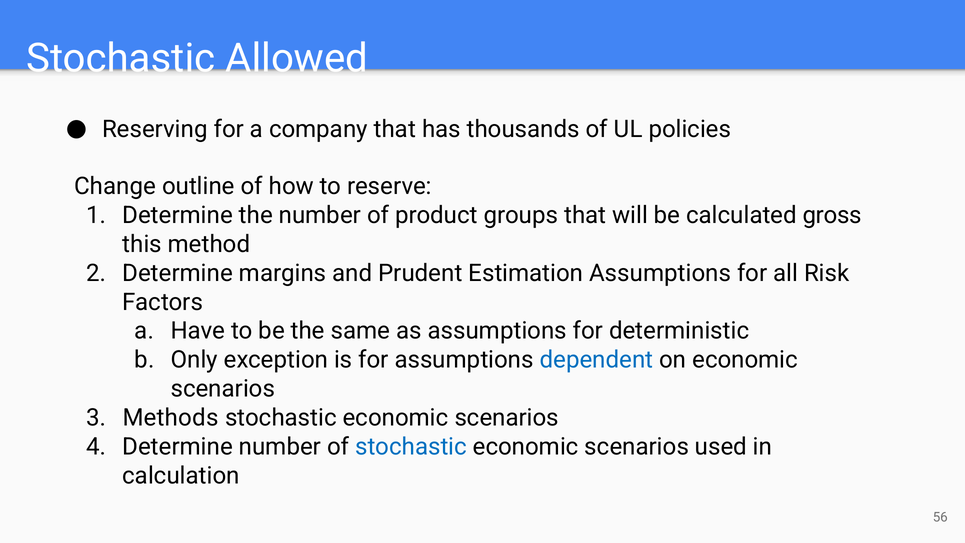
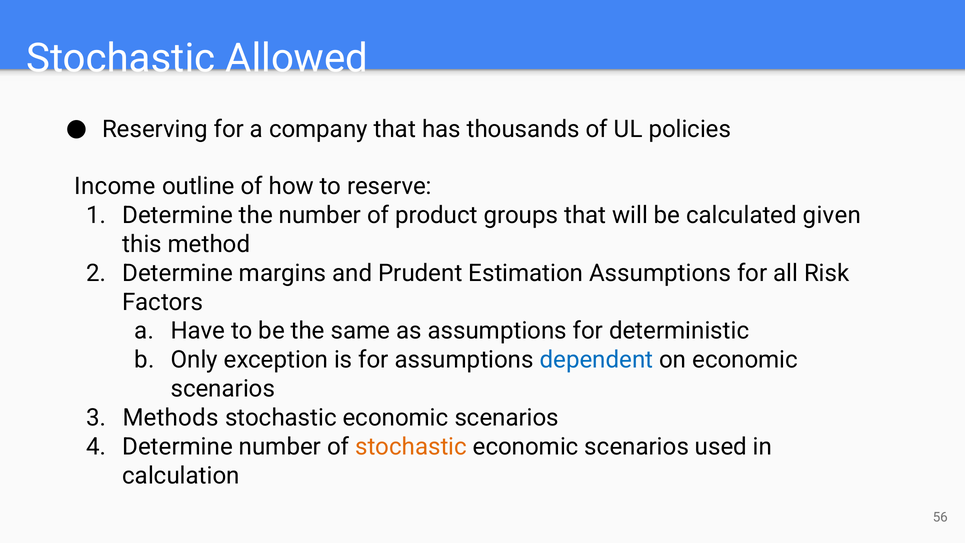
Change: Change -> Income (115, 186)
gross: gross -> given (832, 215)
stochastic colour: blue -> orange (411, 447)
